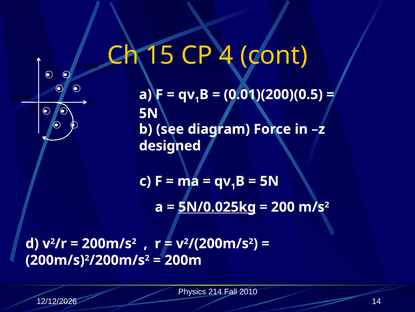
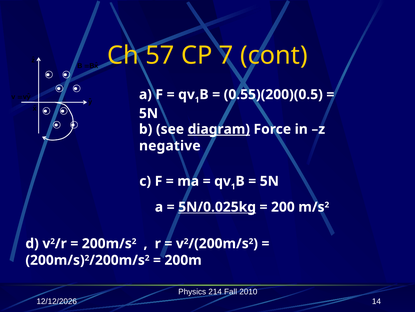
15: 15 -> 57 (160, 55)
4: 4 -> 7 (226, 55)
0.01)(200)(0.5: 0.01)(200)(0.5 -> 0.55)(200)(0.5 (273, 94)
diagram underline: none -> present (219, 129)
designed: designed -> negative (170, 145)
